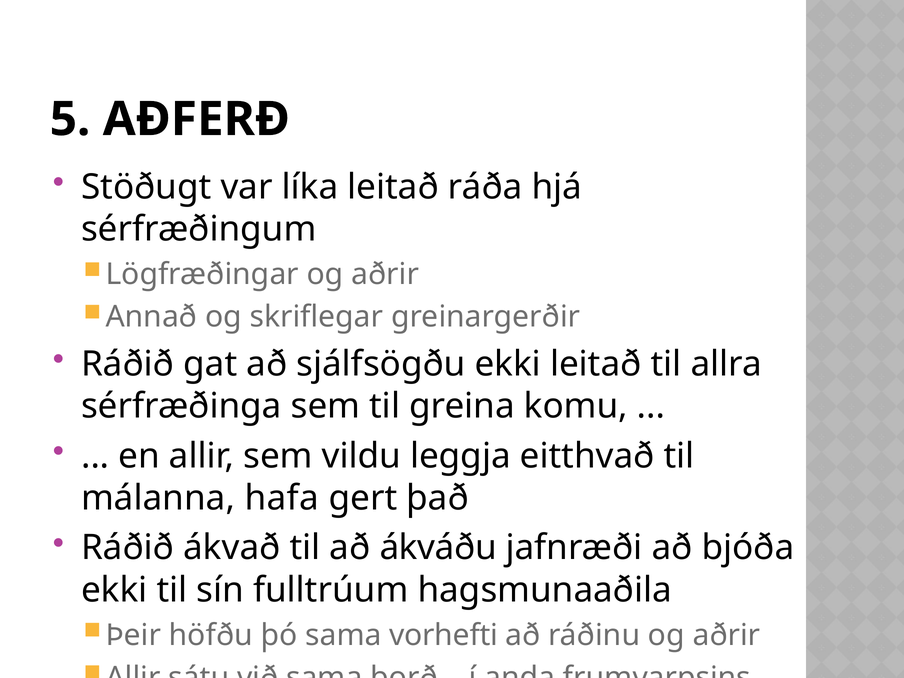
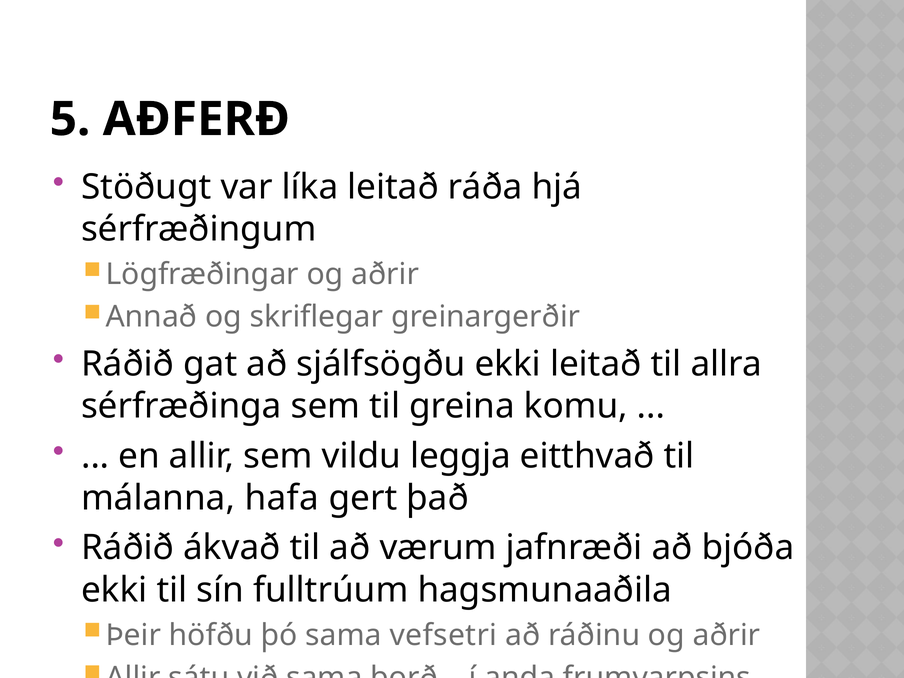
ákváðu: ákváðu -> værum (438, 548)
vorhefti: vorhefti -> vefsetri (443, 635)
